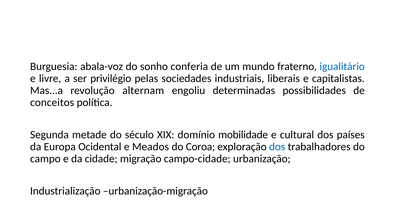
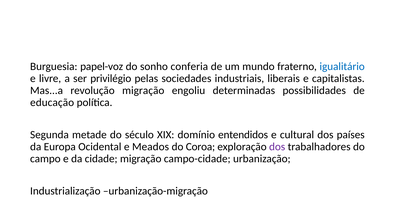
abala-voz: abala-voz -> papel-voz (102, 67)
revolução alternam: alternam -> migração (143, 91)
conceitos: conceitos -> educação (52, 103)
mobilidade: mobilidade -> entendidos (243, 135)
dos colour: blue -> purple (277, 147)
